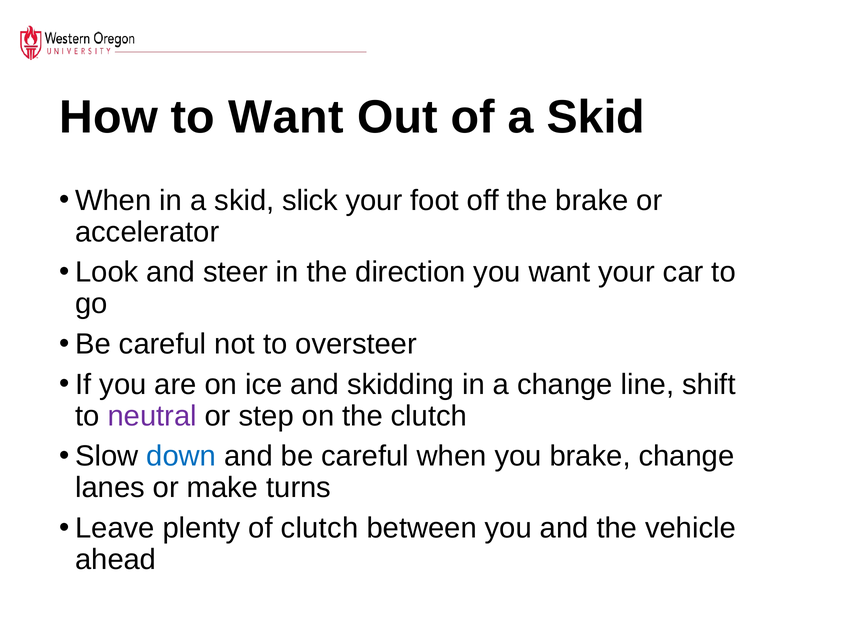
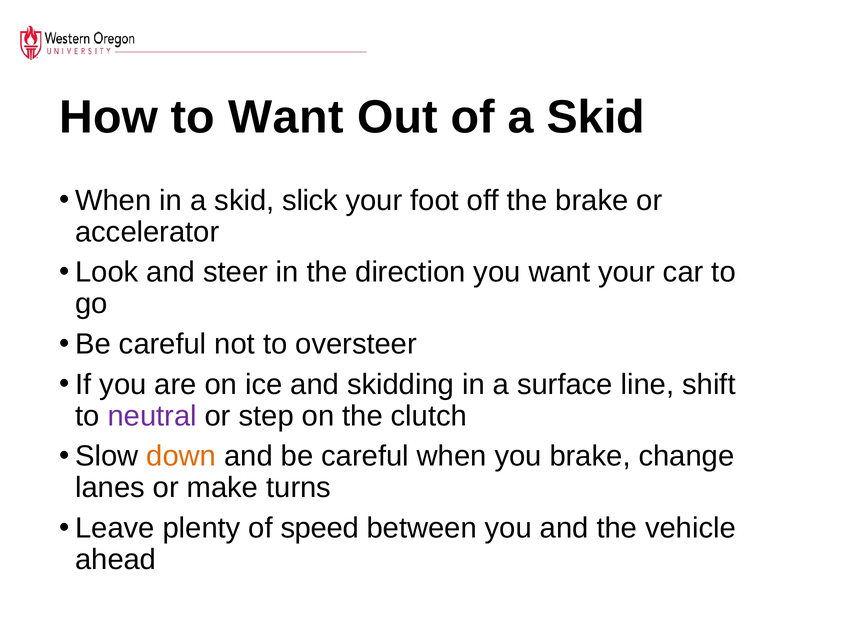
a change: change -> surface (565, 384)
down colour: blue -> orange (181, 456)
of clutch: clutch -> speed (320, 528)
